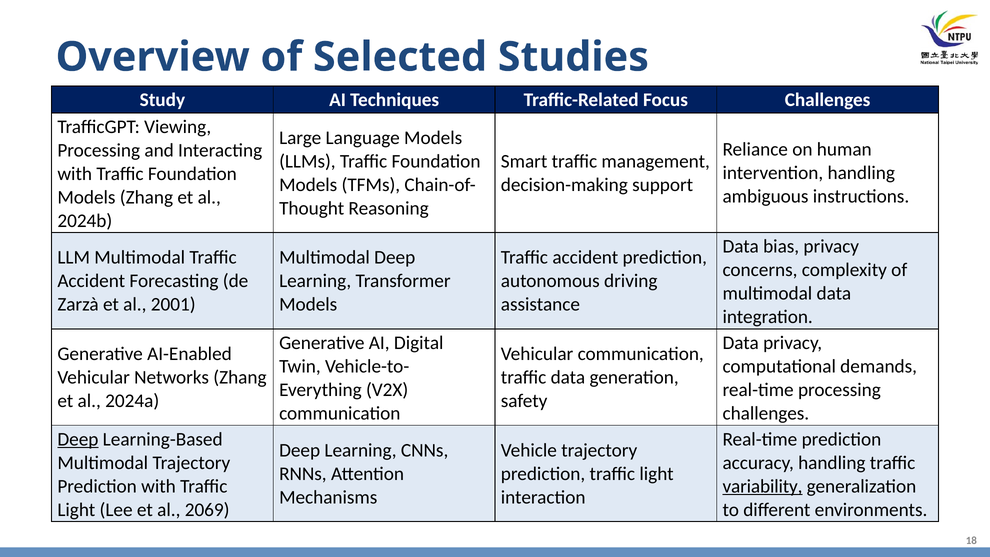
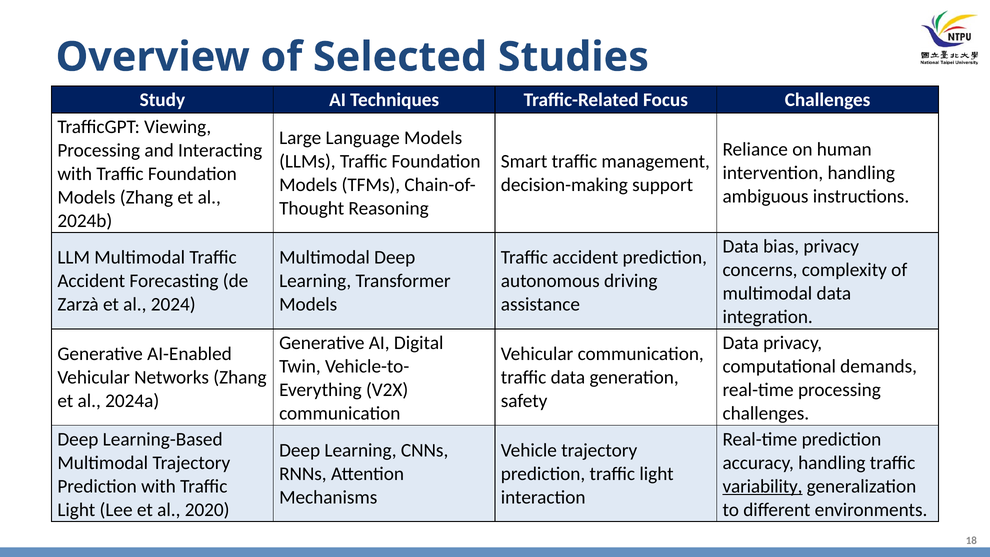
2001: 2001 -> 2024 (173, 304)
Deep underline: present -> none (78, 439)
2069: 2069 -> 2020 (207, 510)
